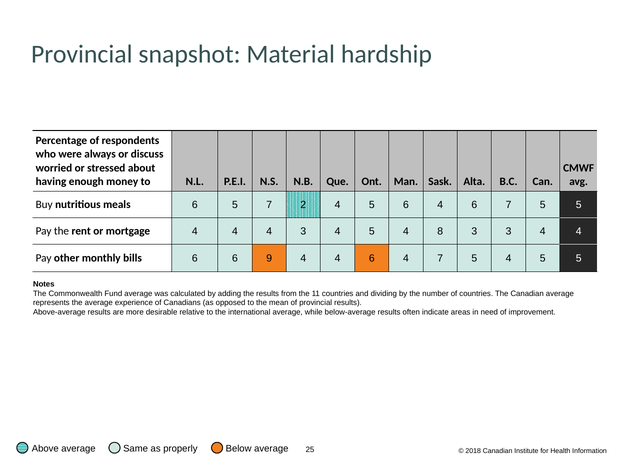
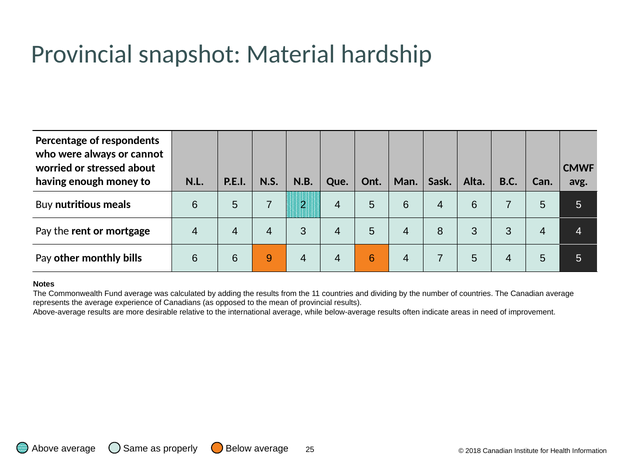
discuss: discuss -> cannot (147, 154)
